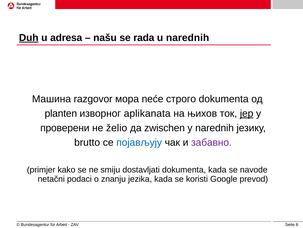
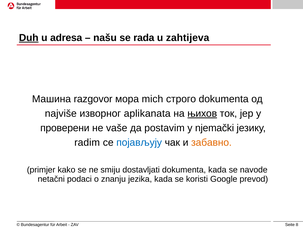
u narednih: narednih -> zahtijeva (188, 38)
neće: neće -> mich (152, 99)
planten: planten -> najviše (61, 113)
њихов underline: none -> present (202, 113)
јер underline: present -> none (247, 113)
želio: želio -> vaše (117, 128)
zwischen: zwischen -> postavim (164, 128)
у narednih: narednih -> njemački (215, 128)
brutto: brutto -> radim (87, 142)
забавно colour: purple -> orange (211, 142)
